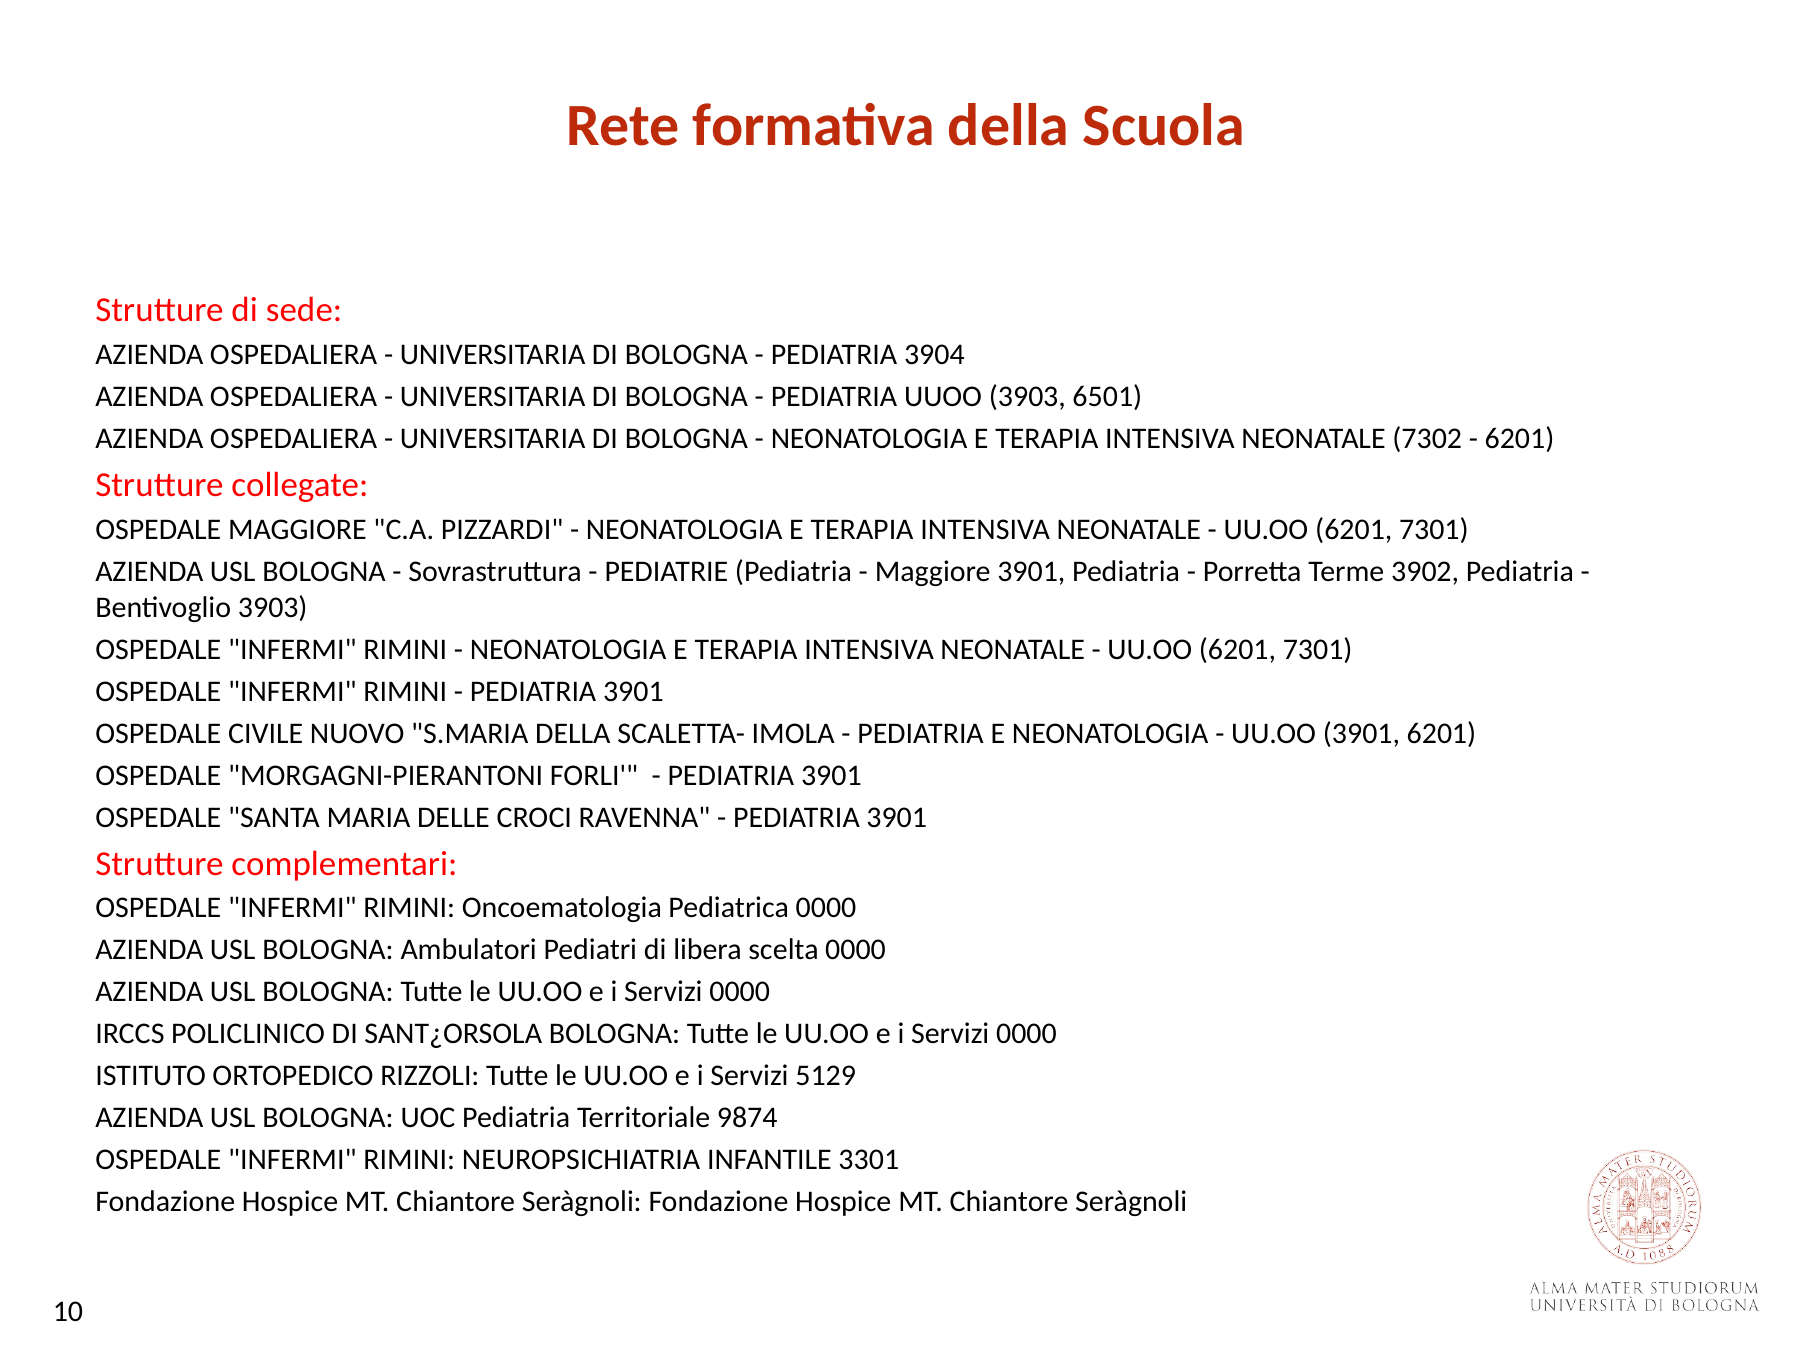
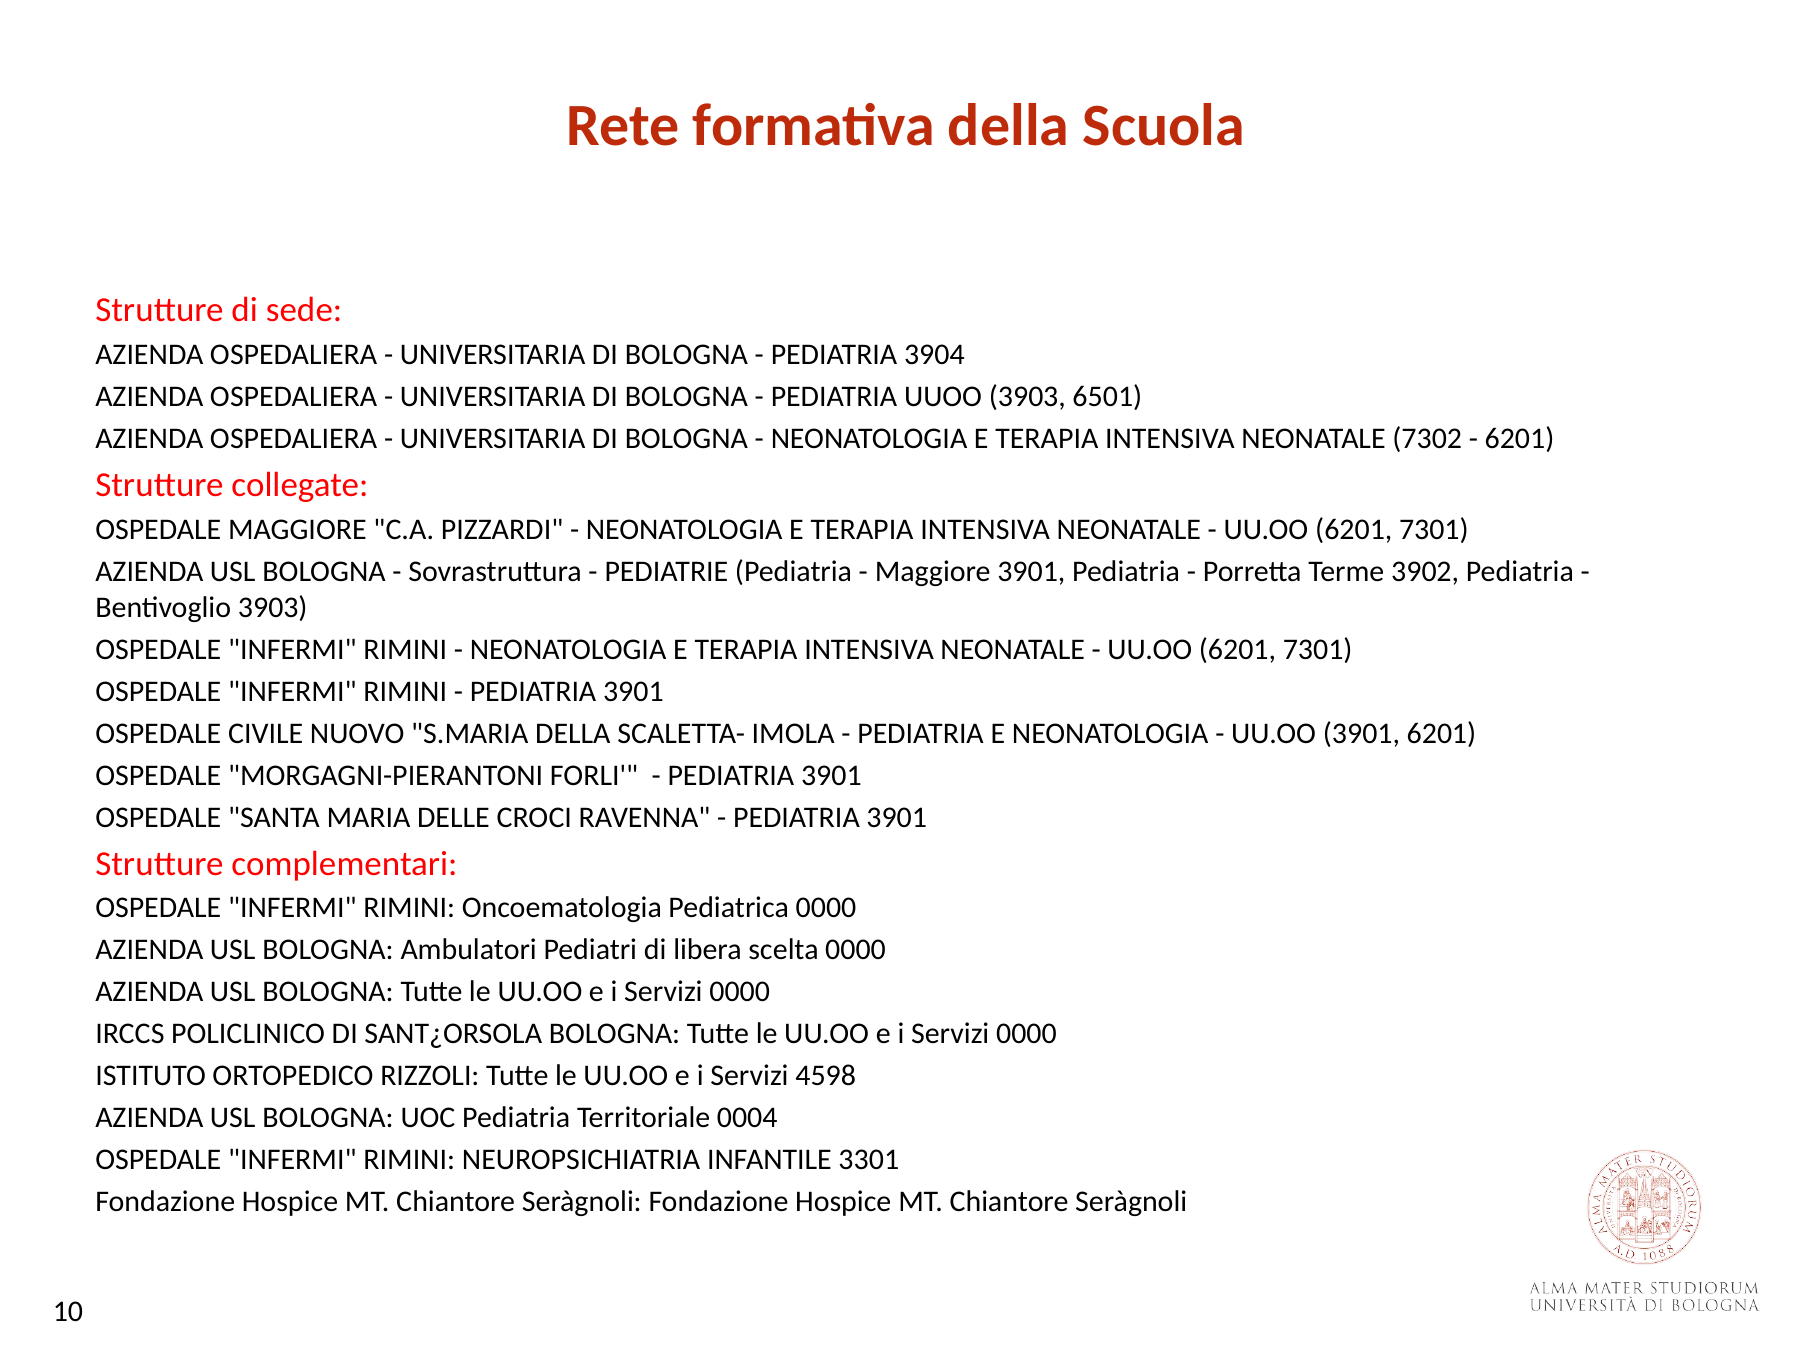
5129: 5129 -> 4598 (826, 1076)
9874: 9874 -> 0004 (747, 1118)
